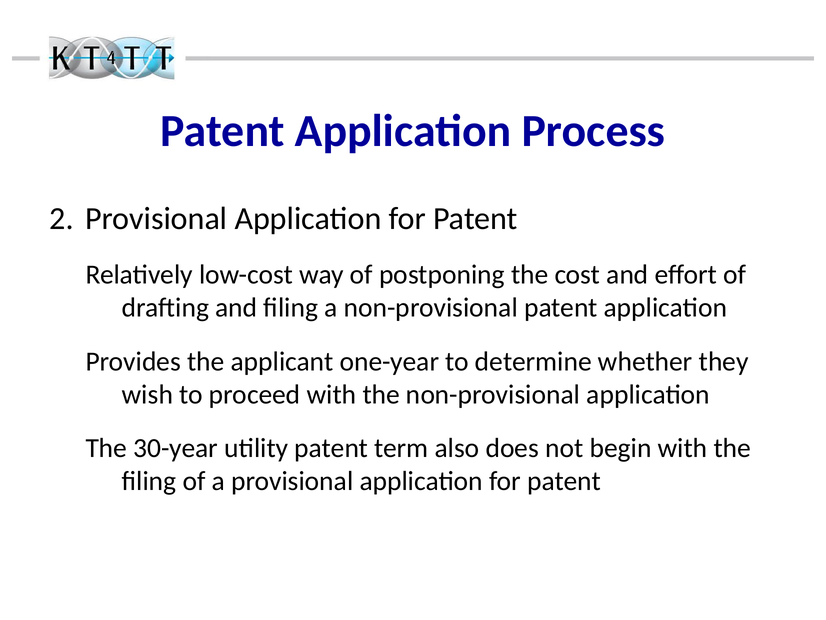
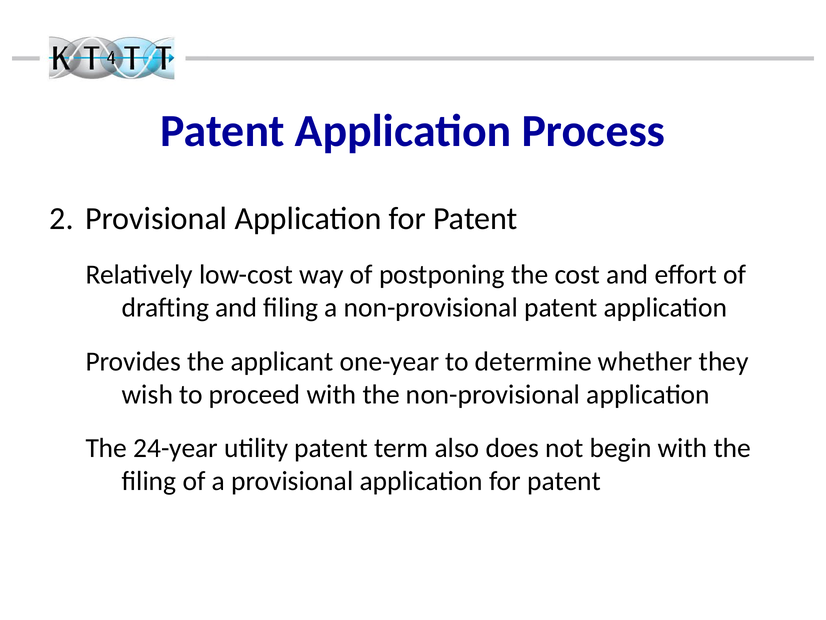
30-year: 30-year -> 24-year (176, 448)
